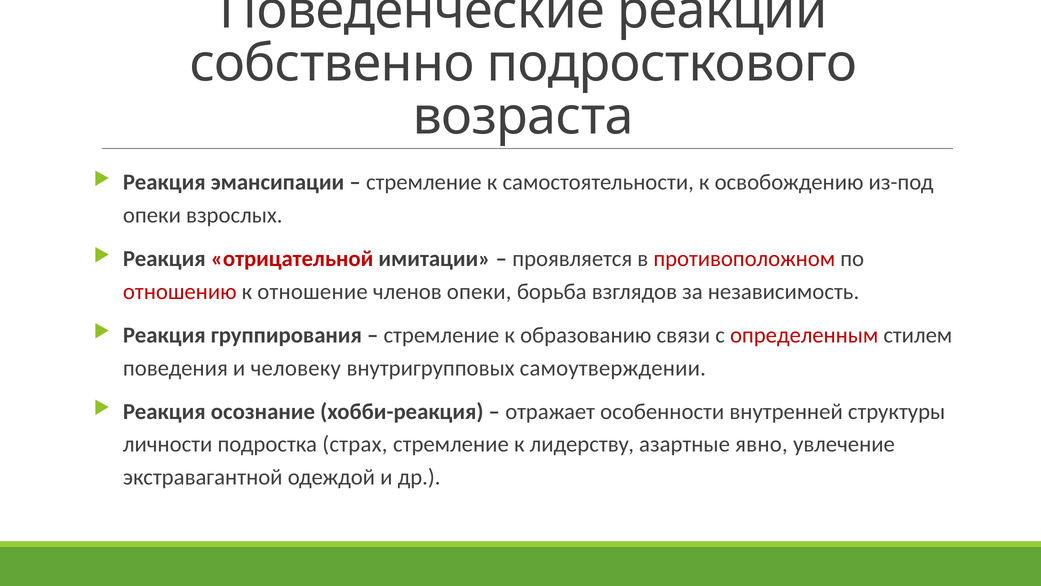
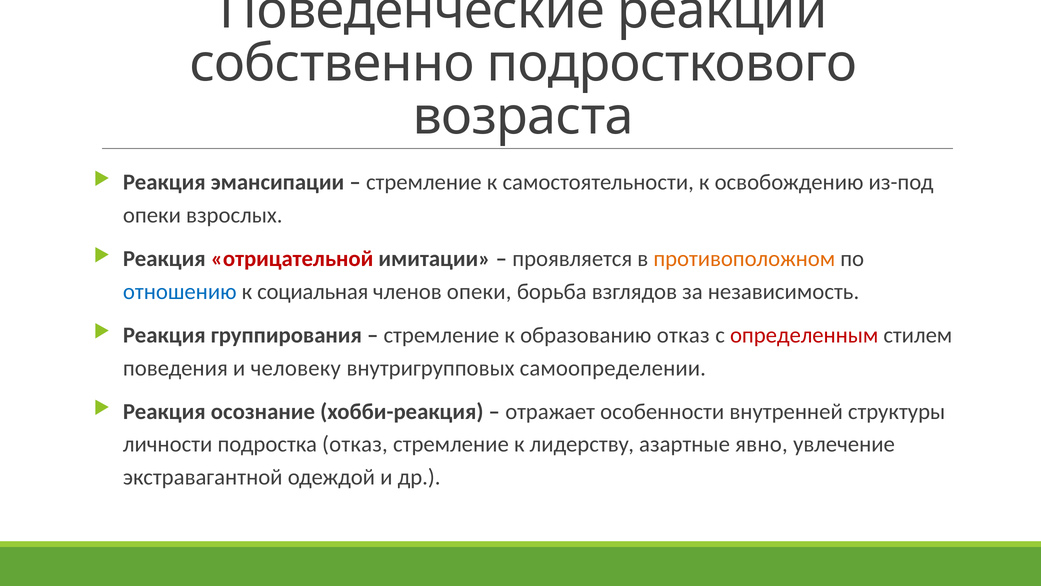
противоположном colour: red -> orange (744, 259)
отношению colour: red -> blue (180, 291)
отношение: отношение -> социальная (313, 291)
образованию связи: связи -> отказ (683, 335)
самоутверждении: самоутверждении -> самоопределении (613, 368)
подростка страх: страх -> отказ (355, 444)
